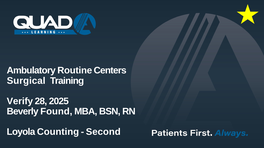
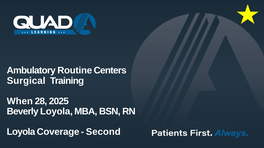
Verify: Verify -> When (20, 102)
Beverly Found: Found -> Loyola (56, 112)
Counting: Counting -> Coverage (58, 132)
